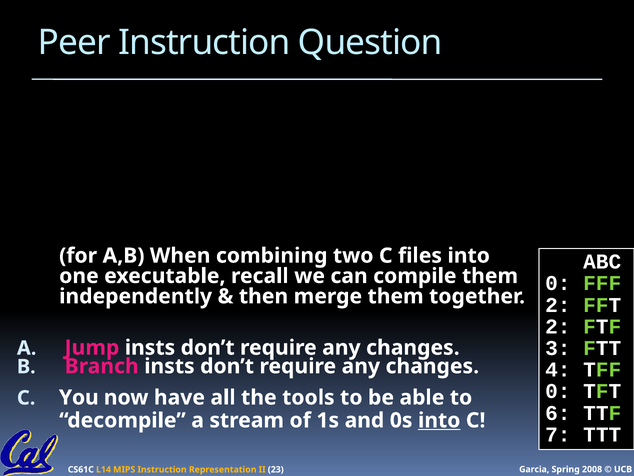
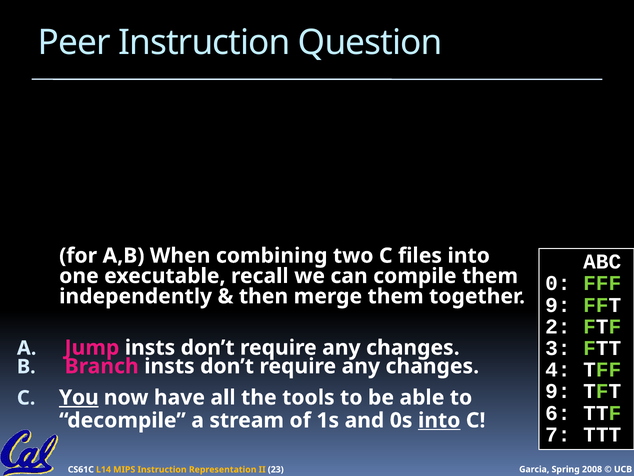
2: 2 -> 9 (558, 305)
0: 0 -> 9 (558, 391)
You underline: none -> present (79, 397)
